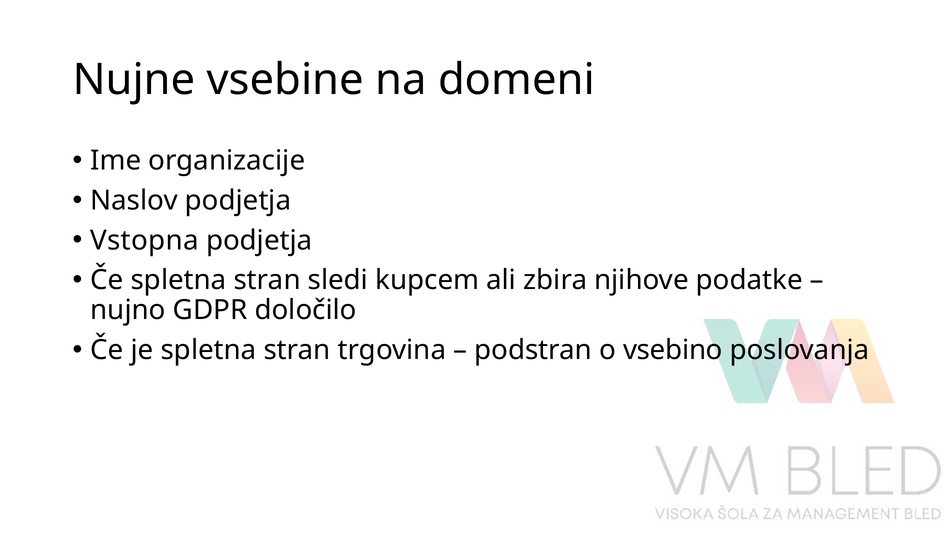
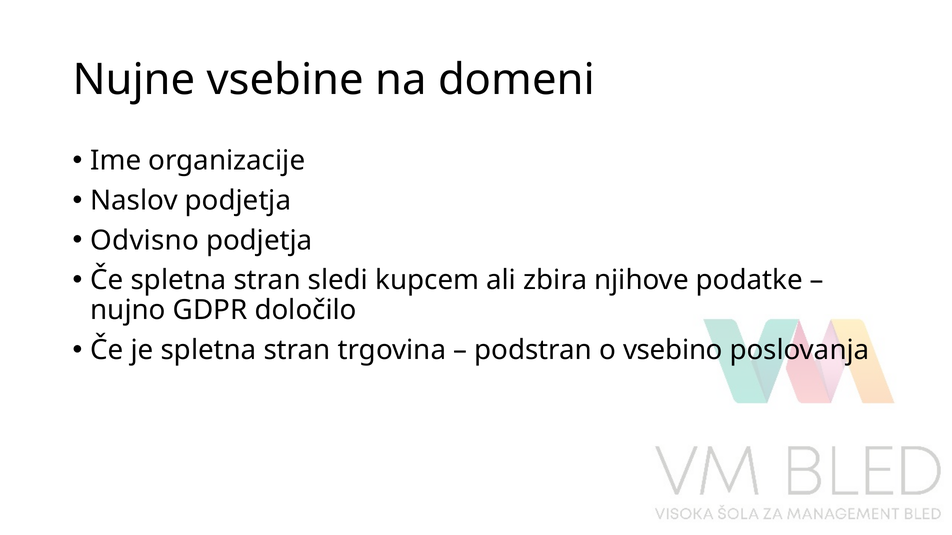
Vstopna: Vstopna -> Odvisno (145, 241)
